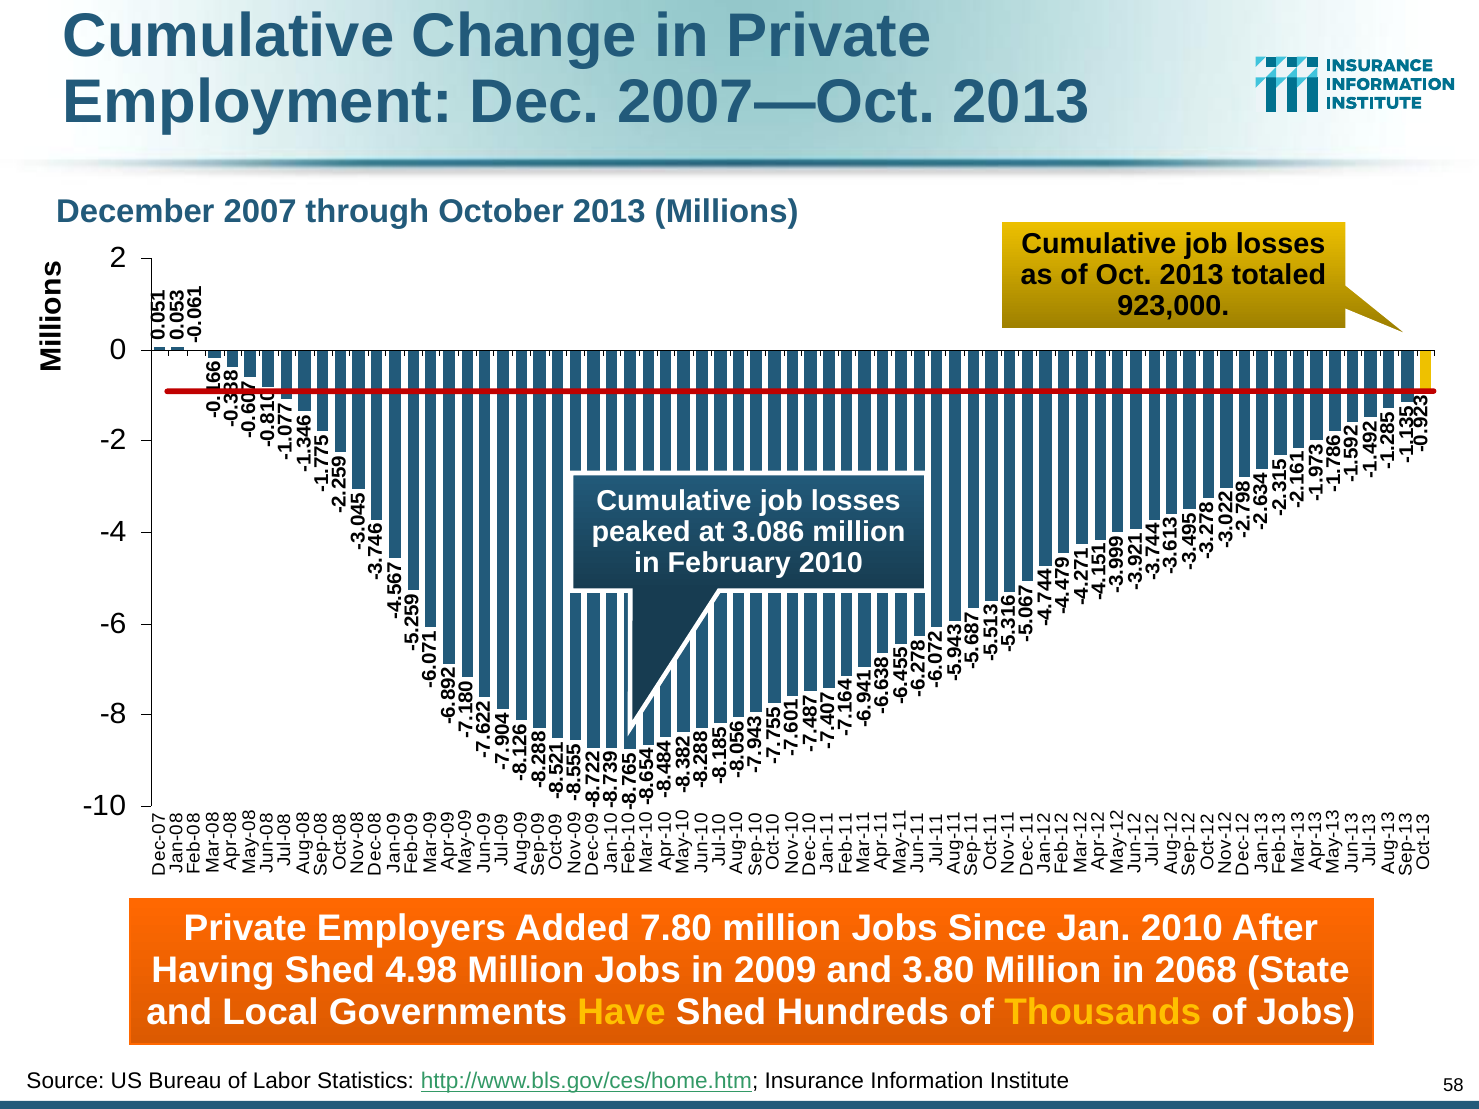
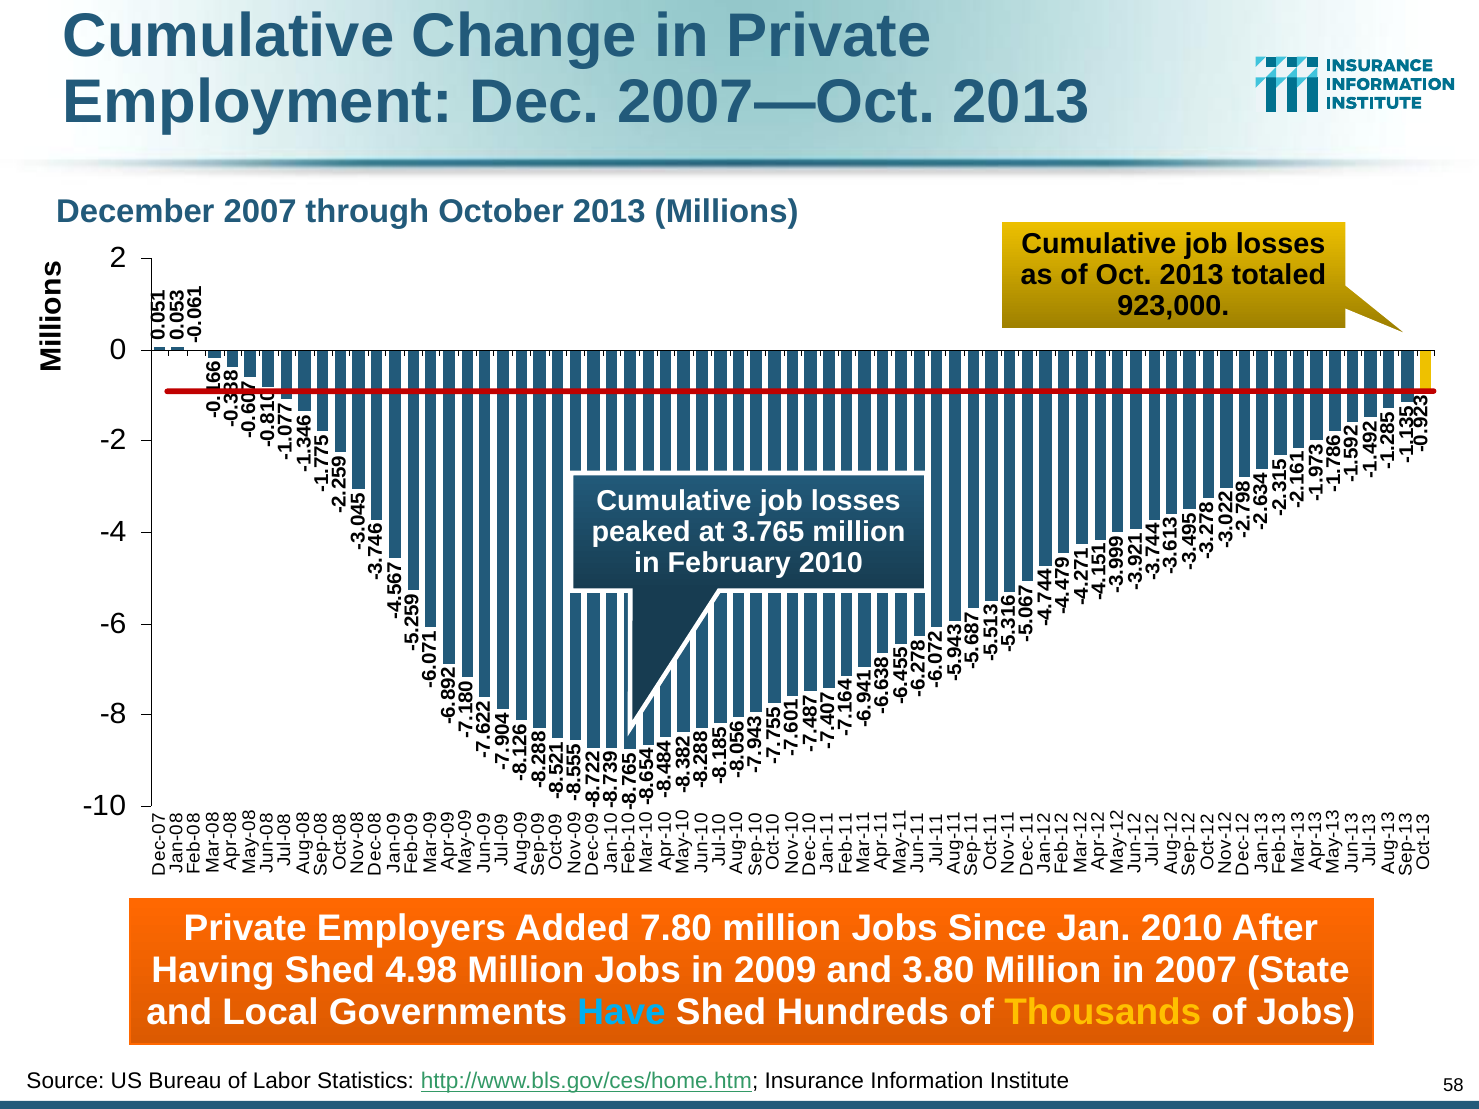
3.086: 3.086 -> 3.765 (768, 532)
in 2068: 2068 -> 2007 (1196, 971)
Have colour: yellow -> light blue (622, 1013)
